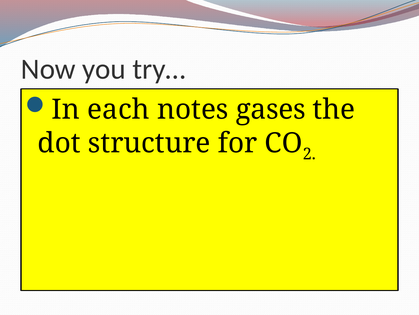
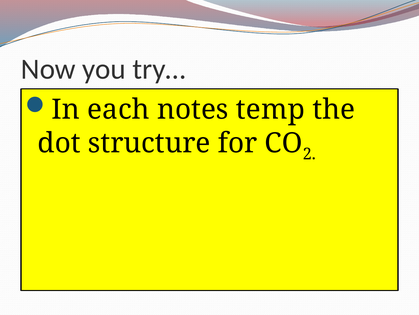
gases: gases -> temp (270, 109)
